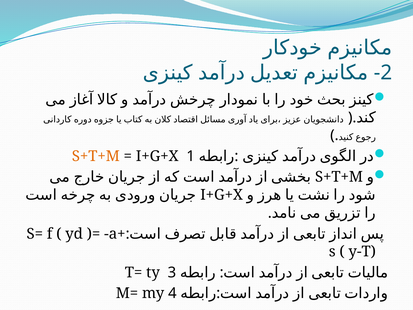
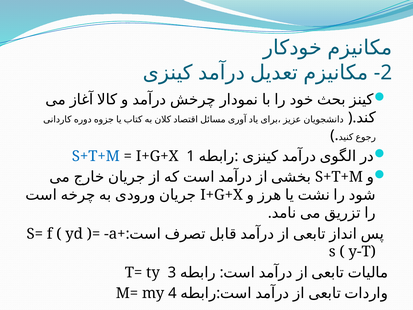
S+T+M colour: orange -> blue (96, 156)
